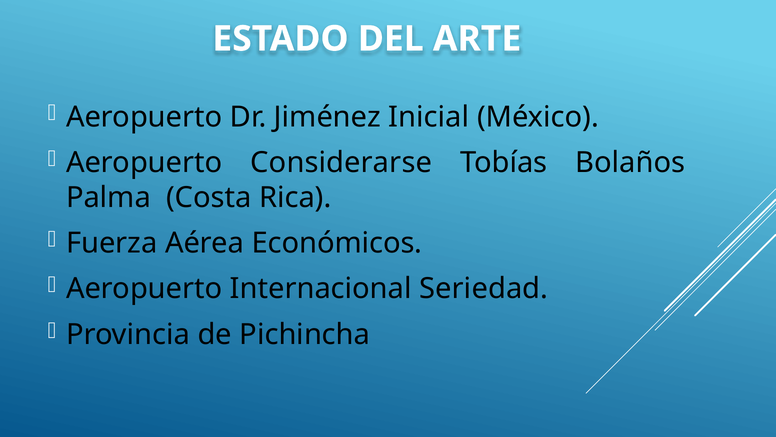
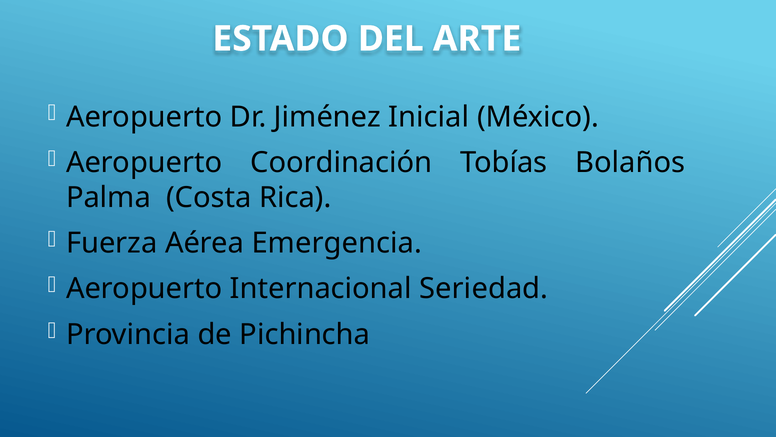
Considerarse: Considerarse -> Coordinación (341, 162)
Económicos: Económicos -> Emergencia (337, 243)
